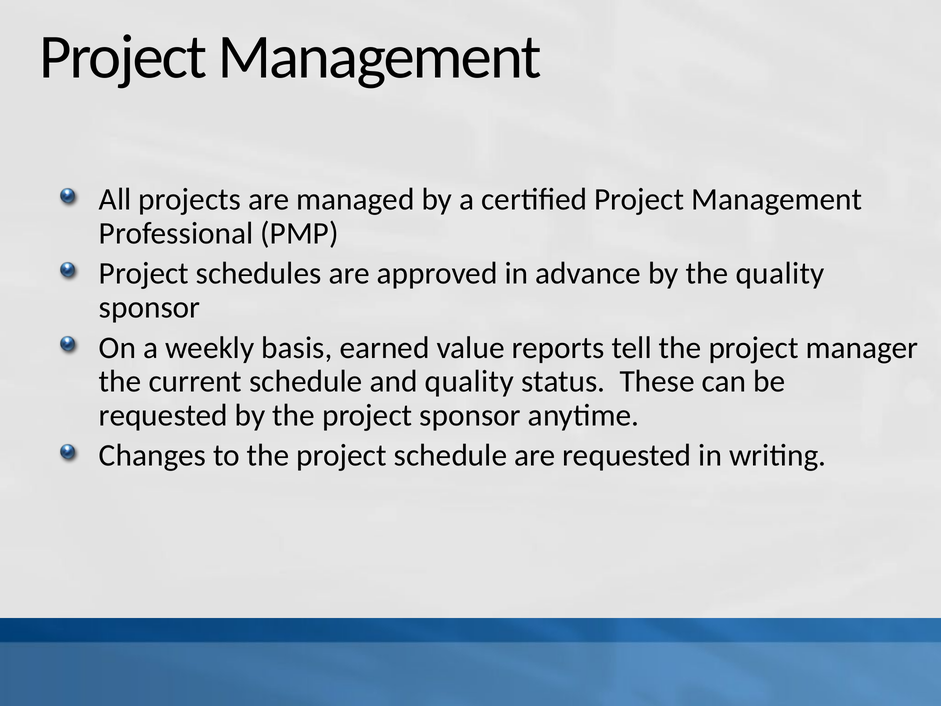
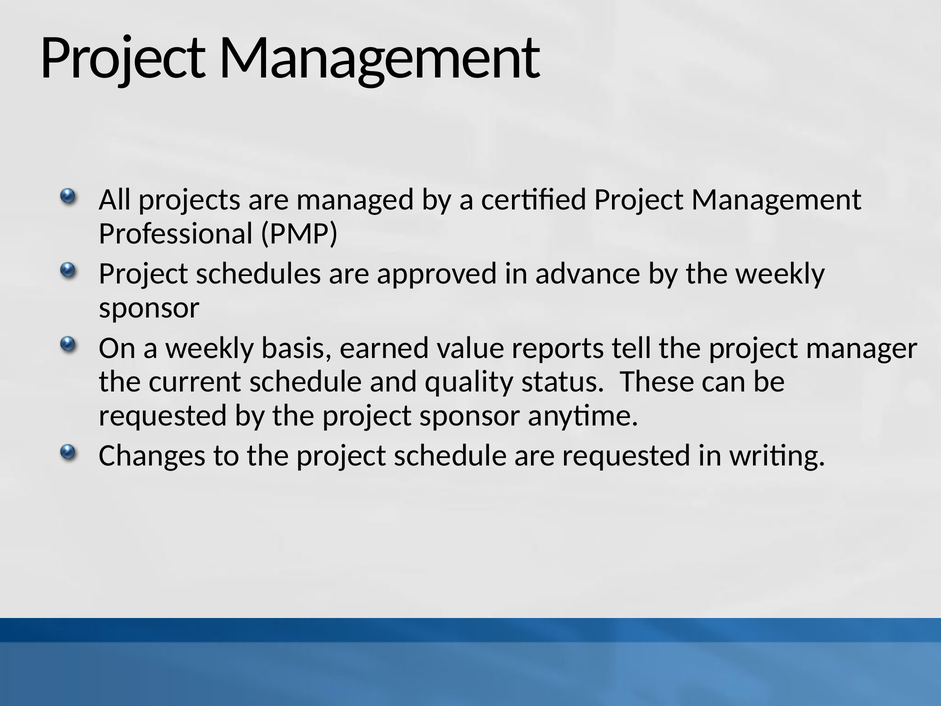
the quality: quality -> weekly (780, 274)
